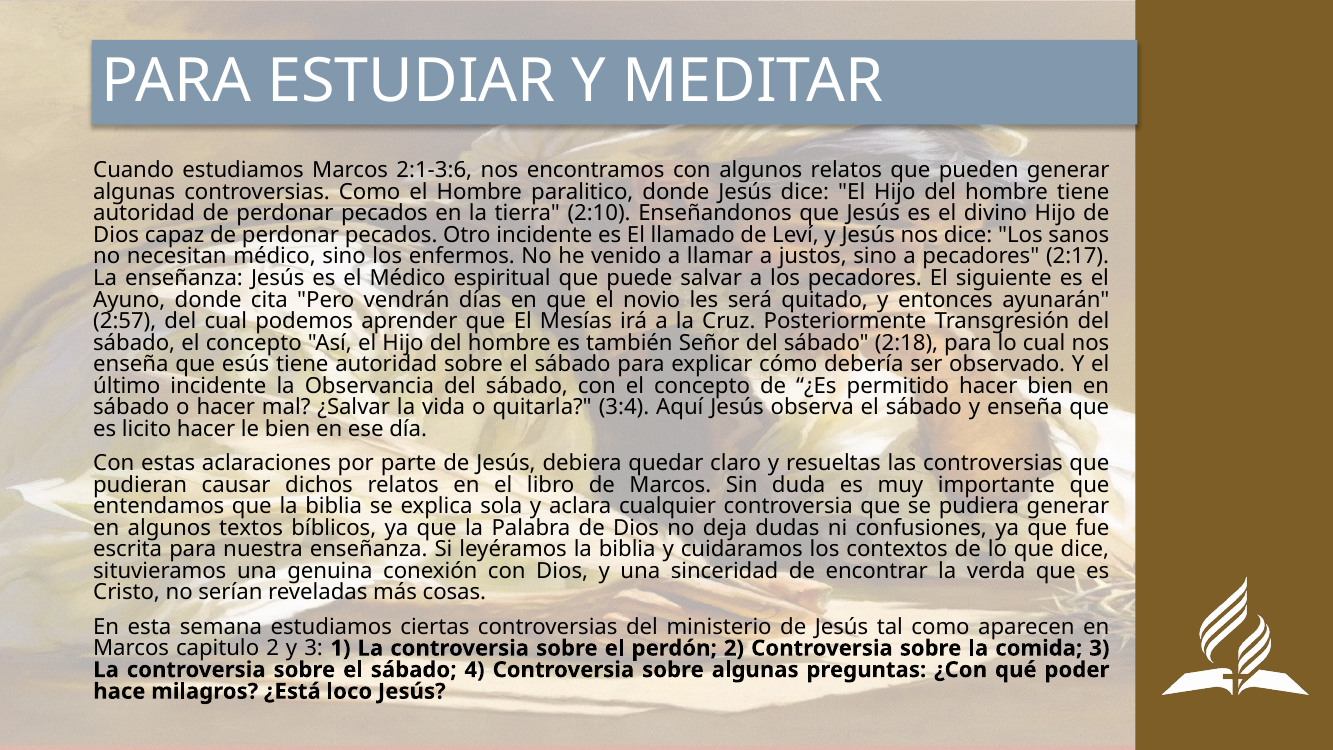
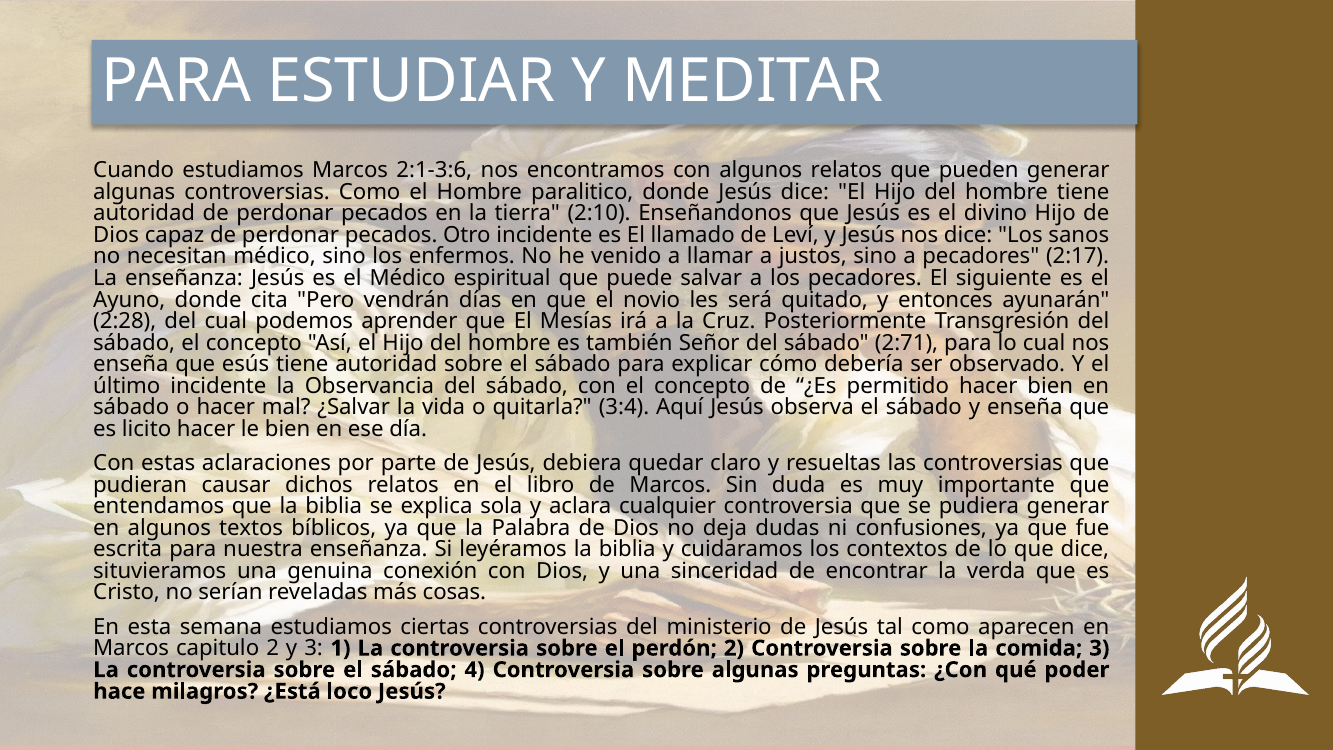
2:57: 2:57 -> 2:28 (125, 321)
2:18: 2:18 -> 2:71 (907, 343)
